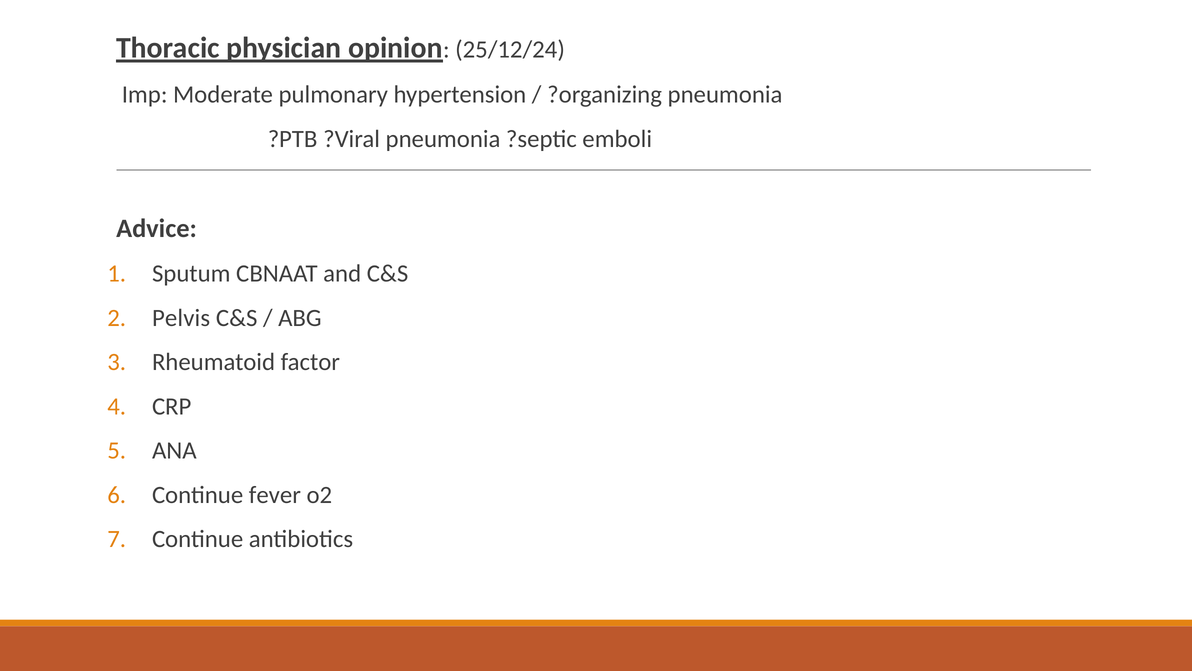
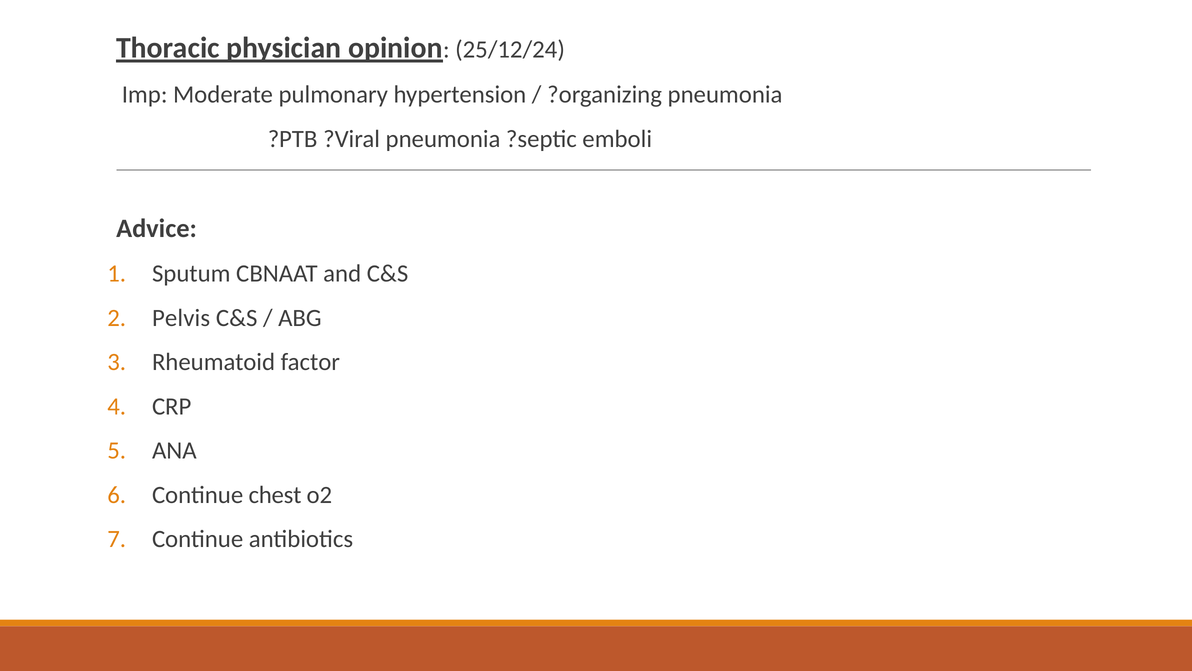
fever: fever -> chest (275, 495)
